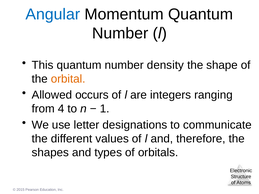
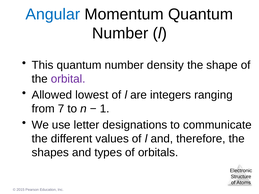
orbital colour: orange -> purple (68, 79)
occurs: occurs -> lowest (92, 95)
4: 4 -> 7 (61, 109)
